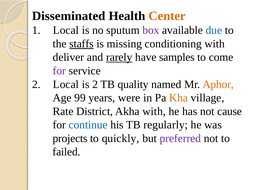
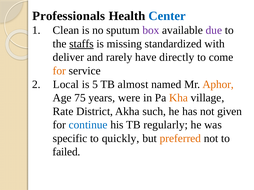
Disseminated: Disseminated -> Professionals (69, 16)
Center colour: orange -> blue (167, 16)
1 Local: Local -> Clean (66, 30)
due colour: blue -> purple (214, 30)
conditioning: conditioning -> standardized (173, 44)
rarely underline: present -> none (119, 57)
samples: samples -> directly (177, 57)
for colour: purple -> orange (59, 71)
is 2: 2 -> 5 (95, 85)
quality: quality -> almost (133, 85)
99: 99 -> 75 (80, 98)
Akha with: with -> such (154, 112)
cause: cause -> given (230, 112)
projects: projects -> specific (70, 139)
preferred colour: purple -> orange (180, 139)
